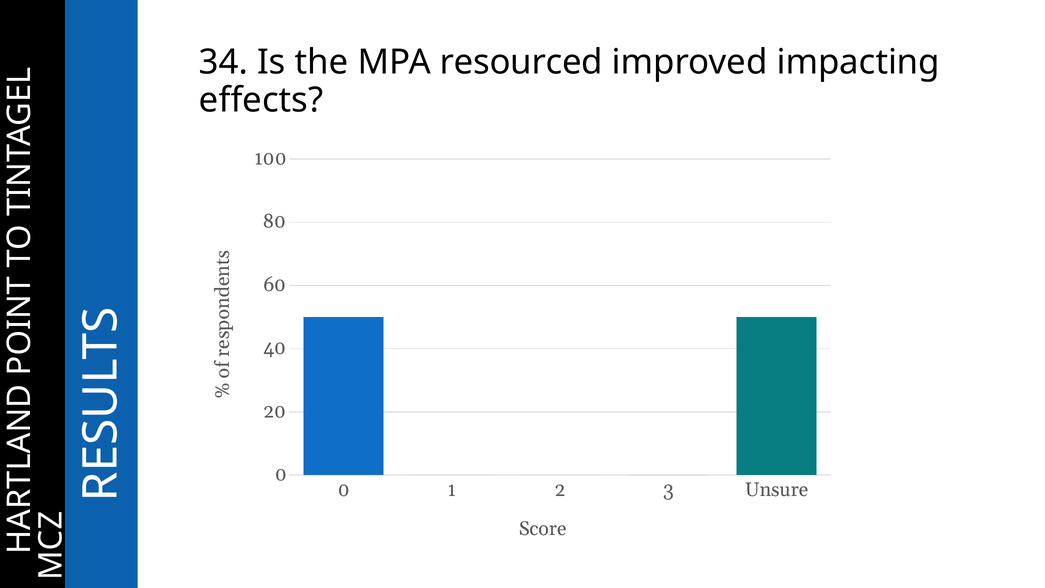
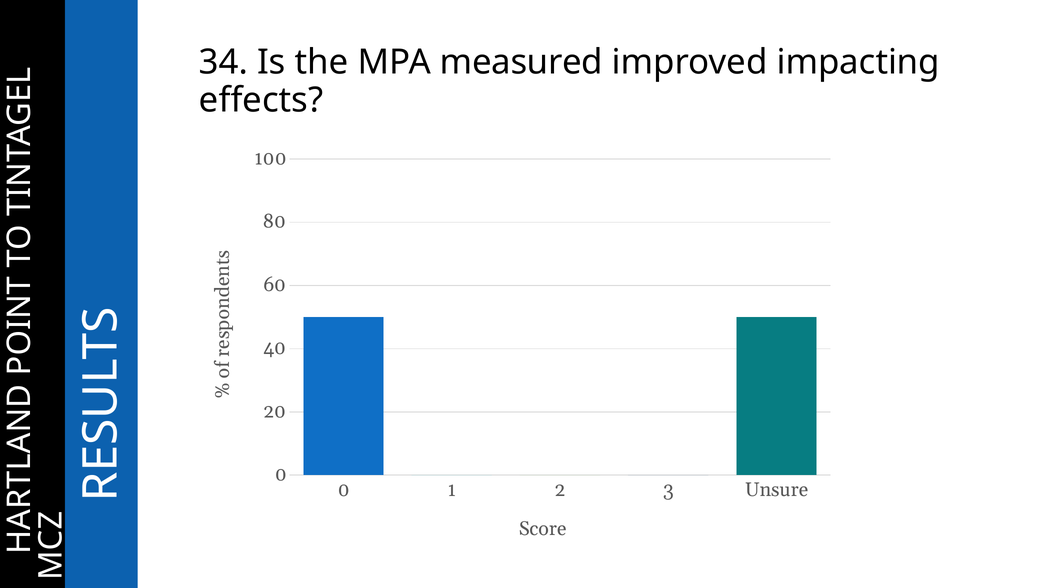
resourced: resourced -> measured (521, 62)
